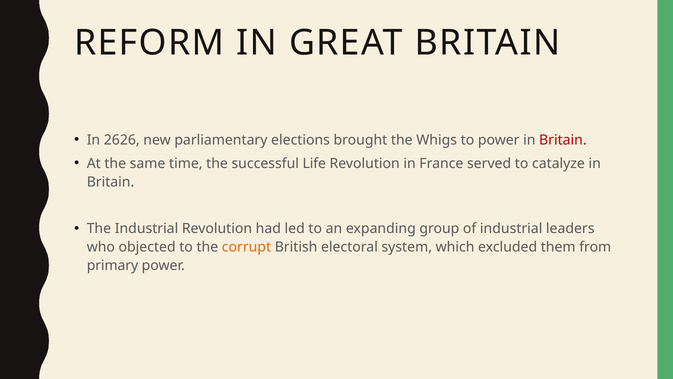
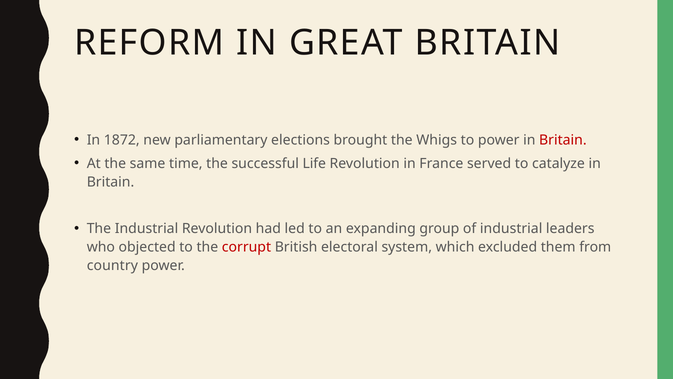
2626: 2626 -> 1872 (122, 140)
corrupt colour: orange -> red (246, 247)
primary: primary -> country (112, 266)
